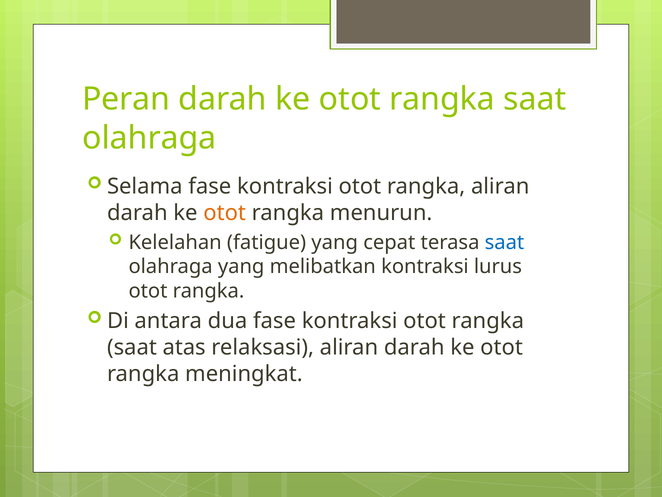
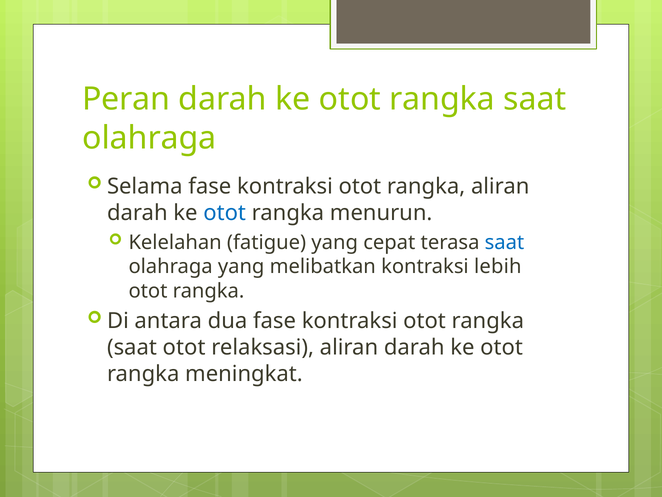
otot colour: orange -> blue (225, 213)
lurus: lurus -> lebih (498, 266)
saat atas: atas -> otot (184, 347)
